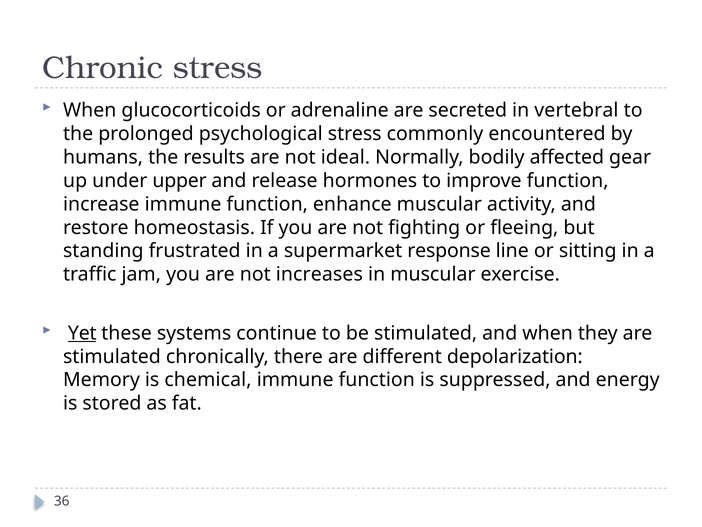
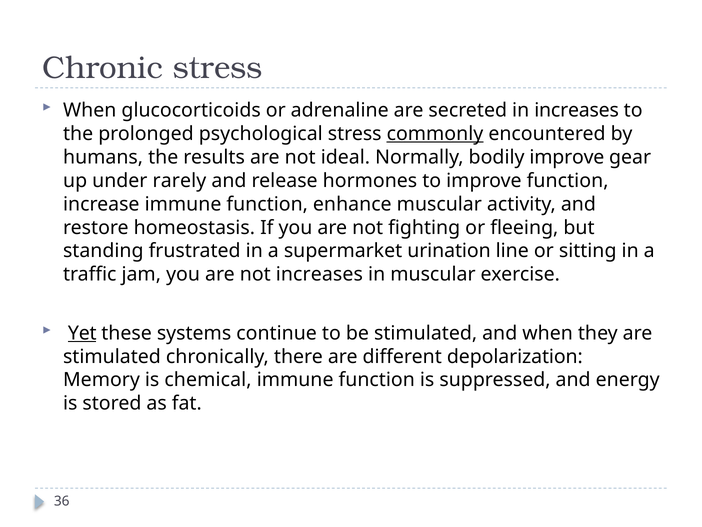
in vertebral: vertebral -> increases (577, 110)
commonly underline: none -> present (435, 134)
bodily affected: affected -> improve (567, 157)
upper: upper -> rarely (179, 180)
response: response -> urination (449, 251)
